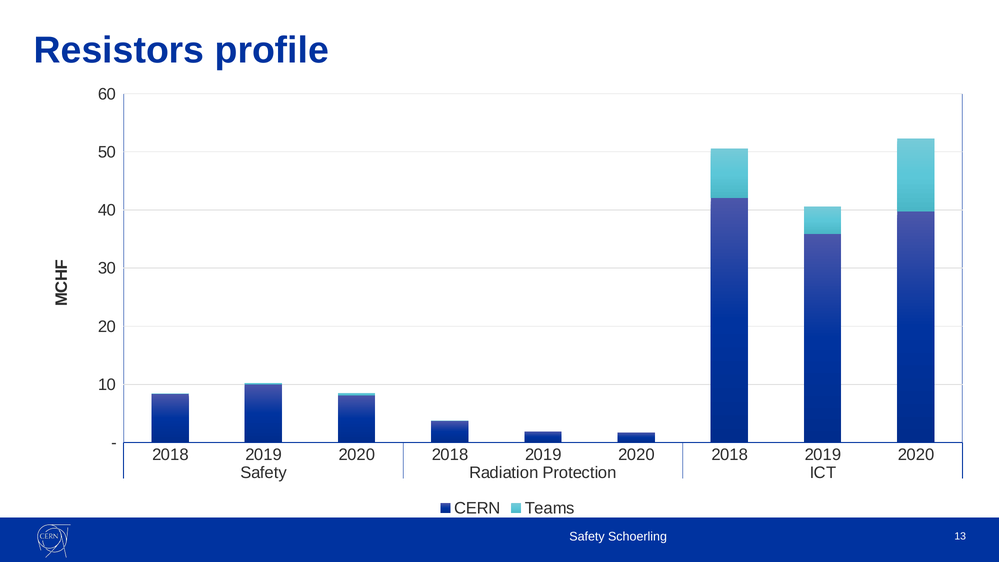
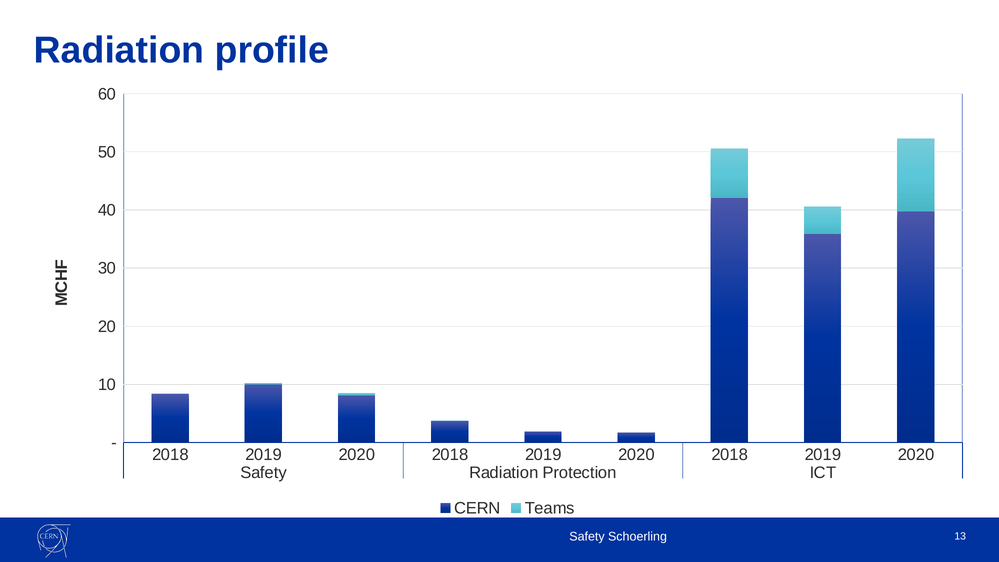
Resistors: Resistors -> Radiation (119, 51)
